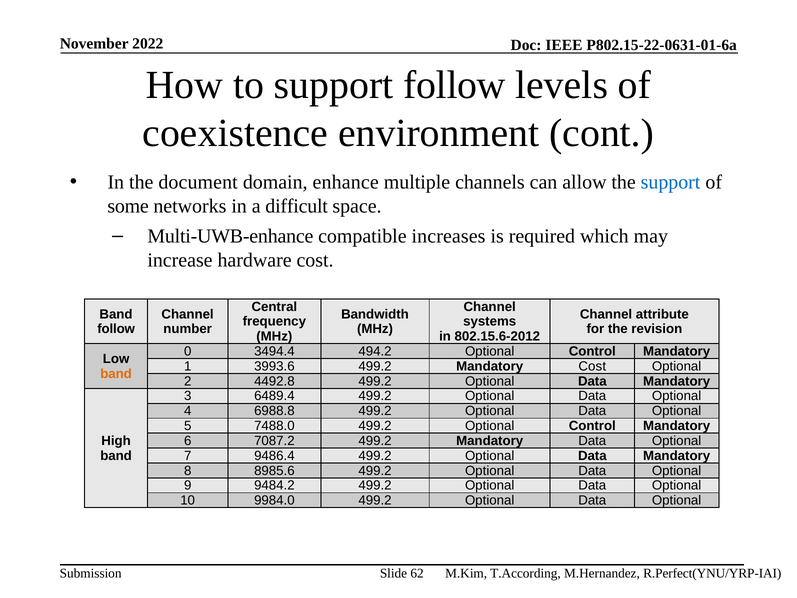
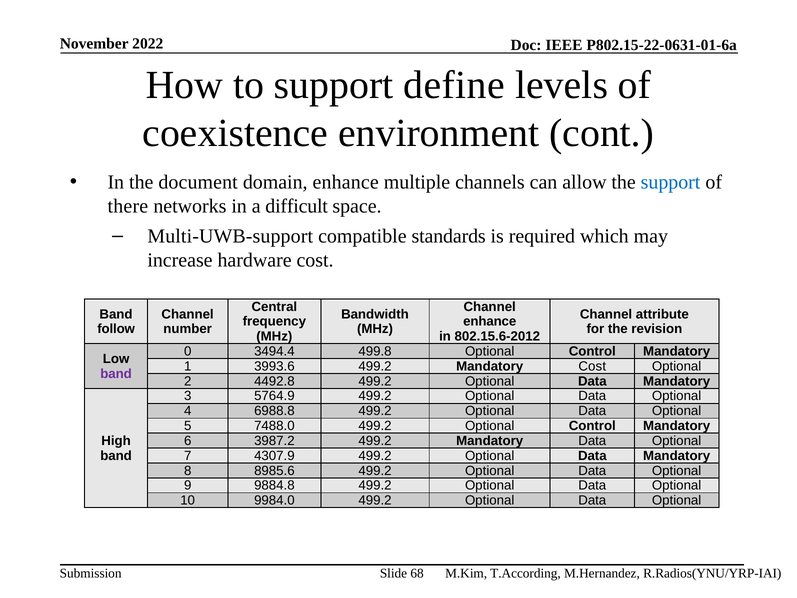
support follow: follow -> define (454, 85)
some: some -> there (128, 206)
Multi-UWB-enhance: Multi-UWB-enhance -> Multi-UWB-support (230, 236)
increases: increases -> standards (449, 236)
systems: systems -> enhance (490, 321)
494.2: 494.2 -> 499.8 (375, 351)
band colour: orange -> purple (116, 374)
6489.4: 6489.4 -> 5764.9 (274, 396)
7087.2: 7087.2 -> 3987.2 (274, 441)
9486.4: 9486.4 -> 4307.9 (274, 456)
9484.2: 9484.2 -> 9884.8 (274, 485)
R.Perfect(YNU/YRP-IAI: R.Perfect(YNU/YRP-IAI -> R.Radios(YNU/YRP-IAI (712, 573)
62: 62 -> 68 (417, 573)
